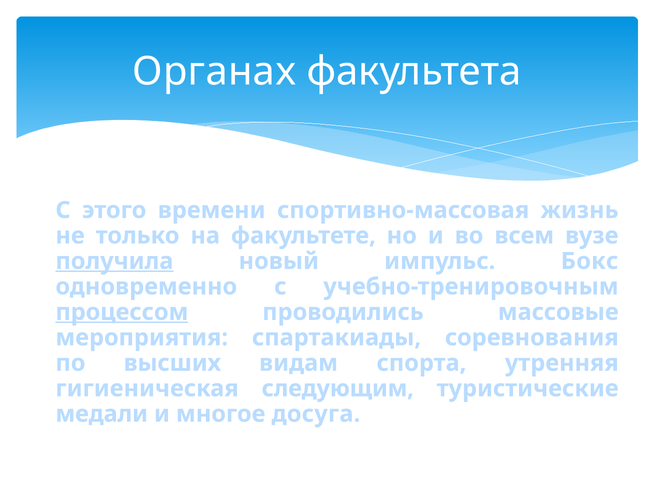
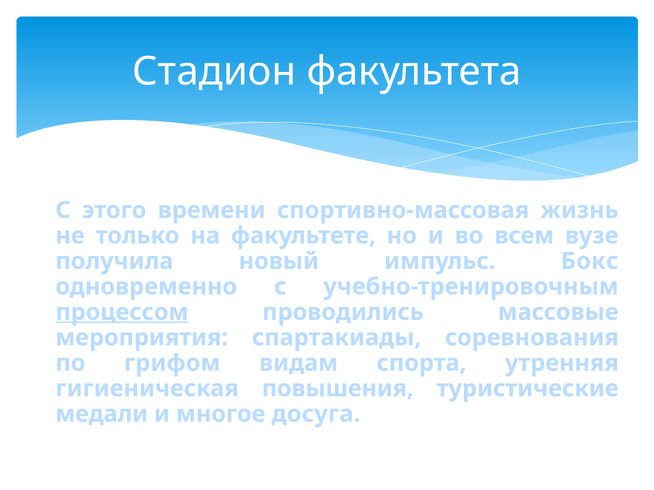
Органах: Органах -> Стадион (214, 72)
получила underline: present -> none (114, 261)
высших: высших -> грифом (172, 363)
следующим: следующим -> повышения (338, 389)
